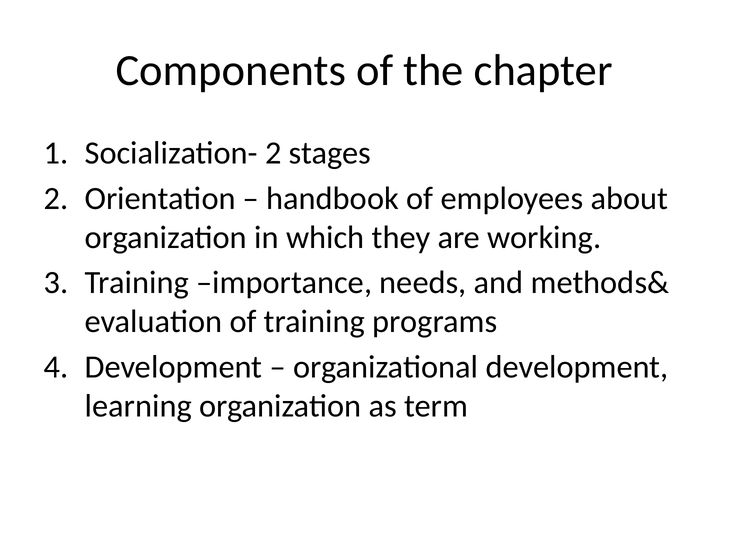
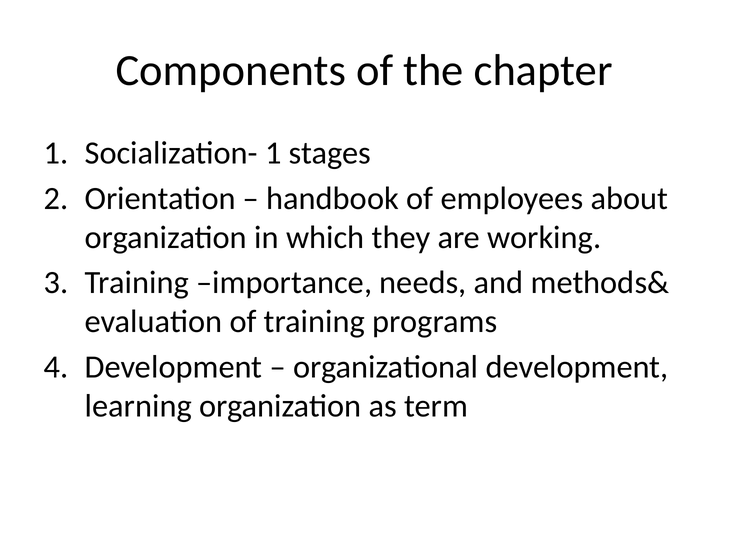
Socialization- 2: 2 -> 1 (273, 153)
